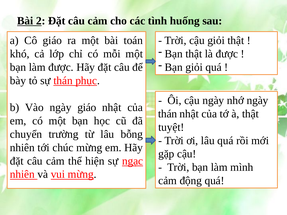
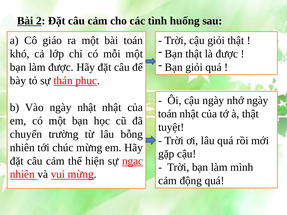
ngày giáo: giáo -> nhật (87, 108)
thán: thán -> toán (168, 114)
